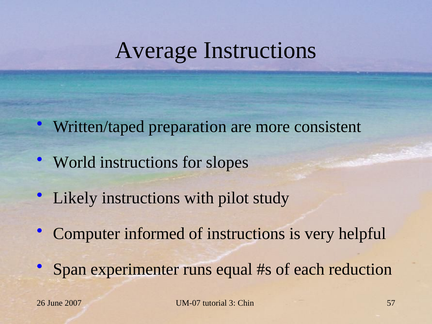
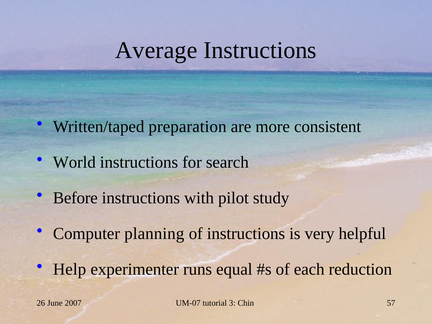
slopes: slopes -> search (227, 162)
Likely: Likely -> Before (75, 198)
informed: informed -> planning (154, 234)
Span: Span -> Help (70, 269)
